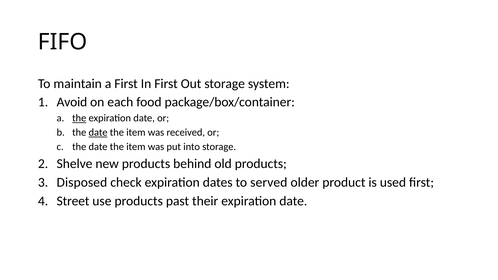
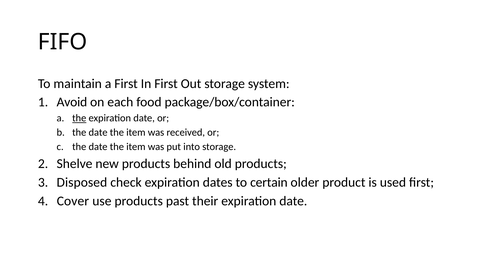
date underline: present -> none (98, 133)
served: served -> certain (269, 182)
Street: Street -> Cover (73, 201)
